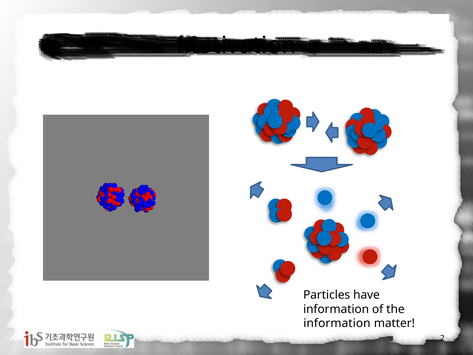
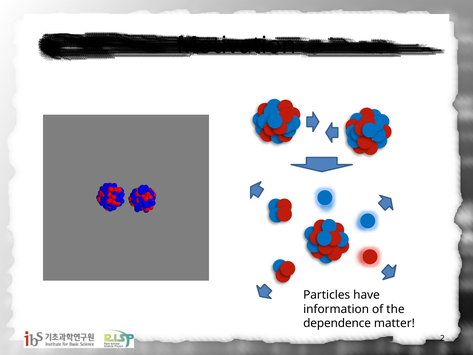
information: information -> dependence (337, 323)
